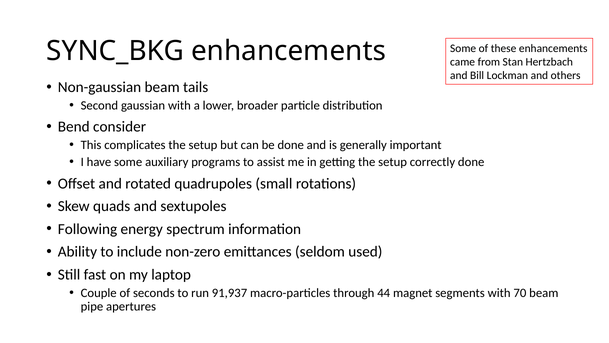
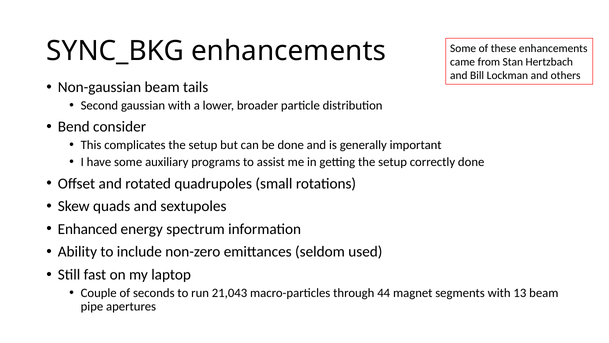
Following: Following -> Enhanced (88, 229)
91,937: 91,937 -> 21,043 (230, 293)
70: 70 -> 13 (520, 293)
